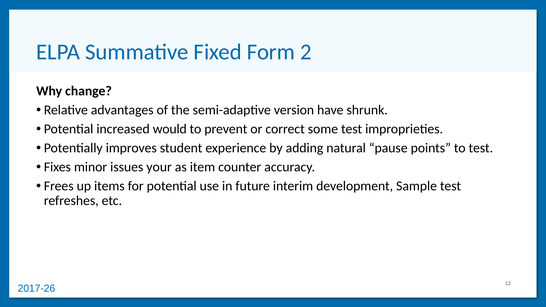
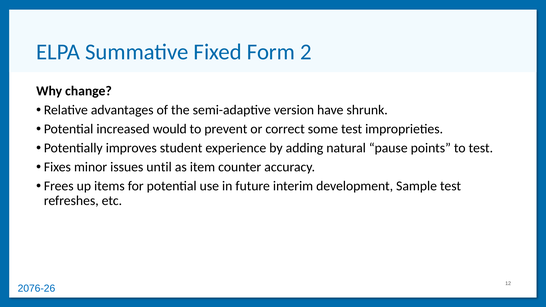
your: your -> until (159, 167)
2017-26: 2017-26 -> 2076-26 (36, 289)
